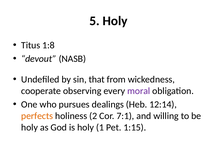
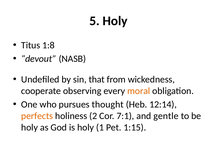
moral colour: purple -> orange (139, 91)
dealings: dealings -> thought (108, 105)
willing: willing -> gentle (166, 116)
